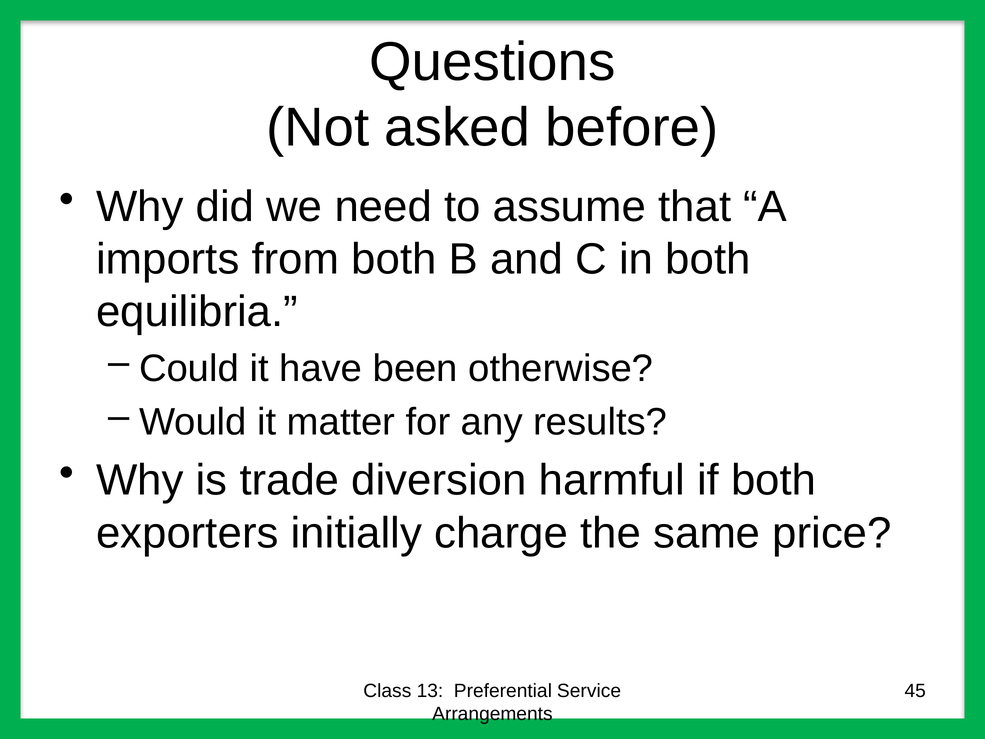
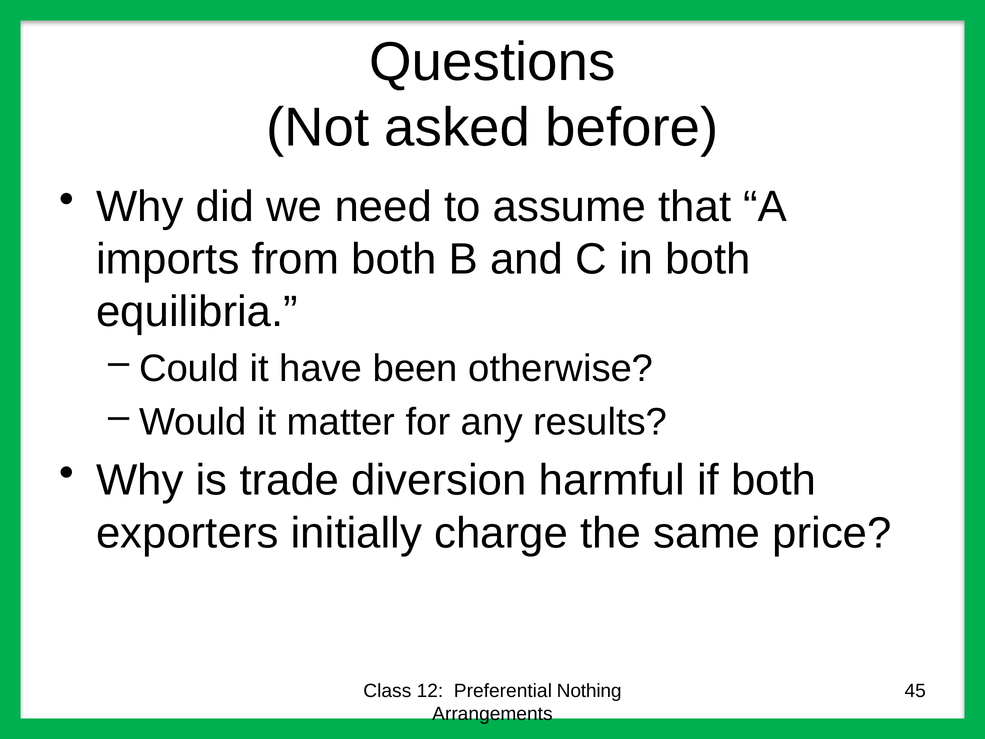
13: 13 -> 12 (430, 691)
Service: Service -> Nothing (589, 691)
